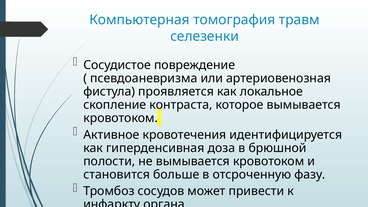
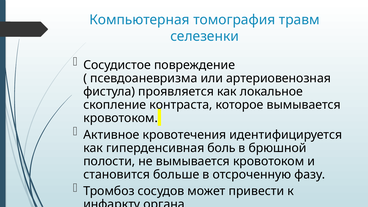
доза: доза -> боль (221, 148)
